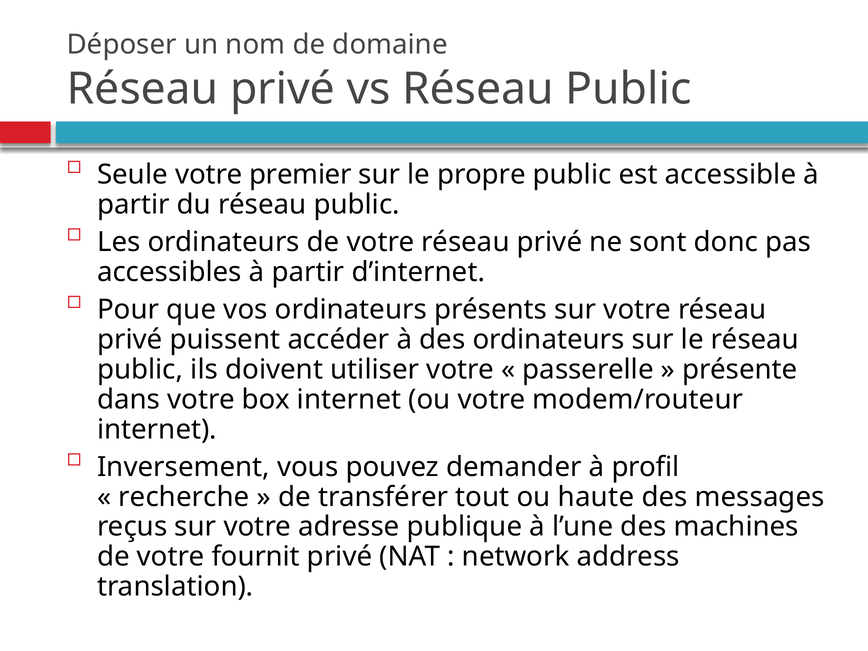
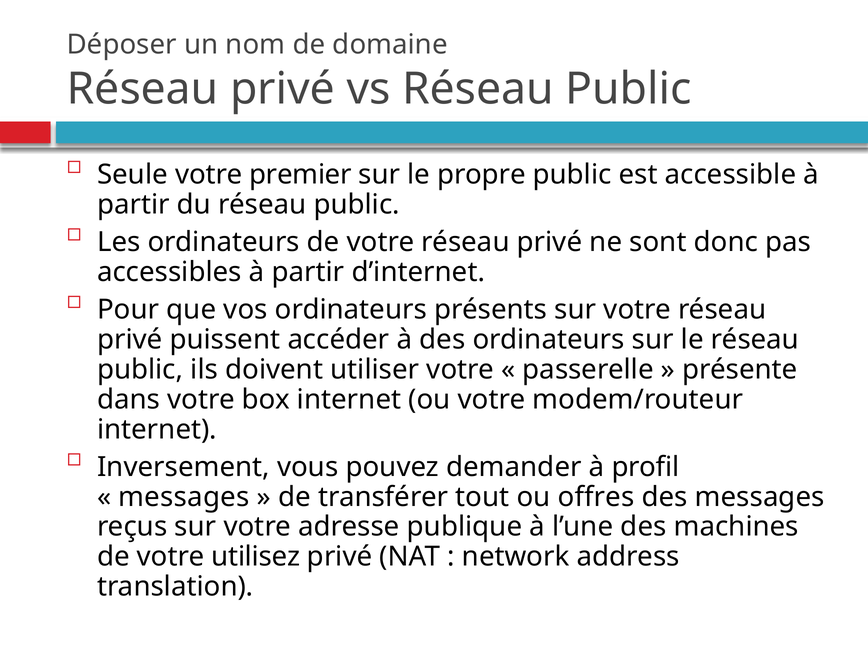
recherche: recherche -> messages (184, 497)
haute: haute -> offres (596, 497)
fournit: fournit -> utilisez (256, 557)
